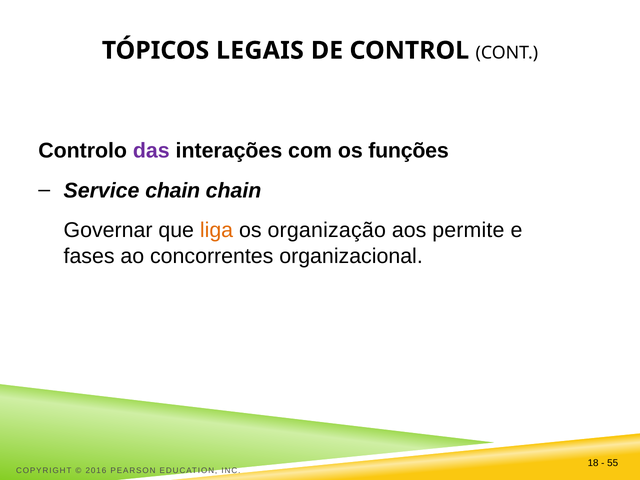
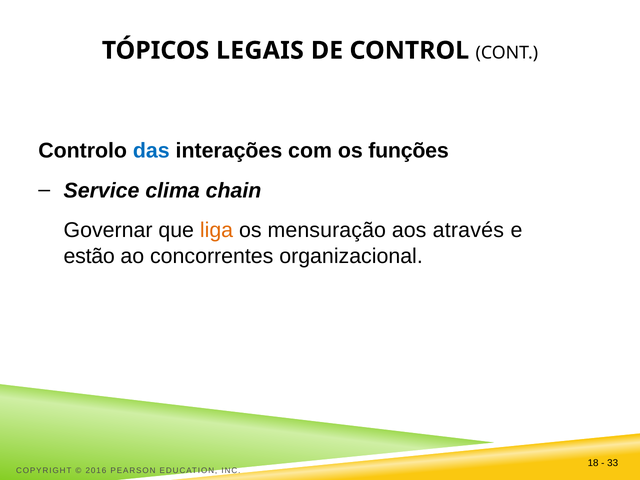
das colour: purple -> blue (151, 151)
Service chain: chain -> clima (173, 191)
organização: organização -> mensuração (327, 230)
permite: permite -> através (468, 230)
fases: fases -> estão (89, 256)
55: 55 -> 33 (613, 463)
